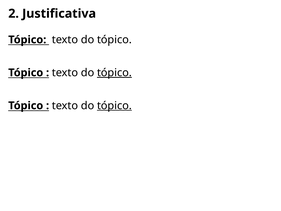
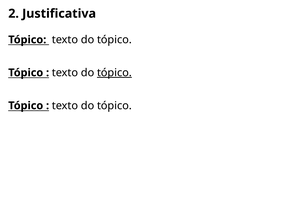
tópico underline: present -> none (114, 106)
